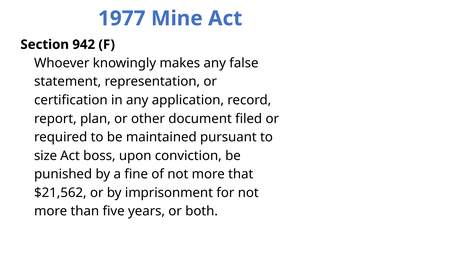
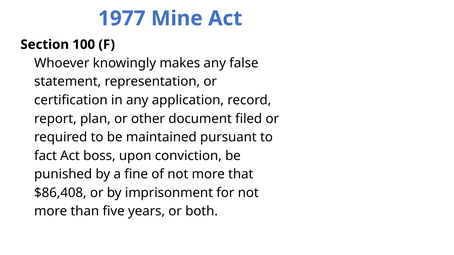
942: 942 -> 100 (84, 45)
size: size -> fact (46, 156)
$21,562: $21,562 -> $86,408 (60, 193)
